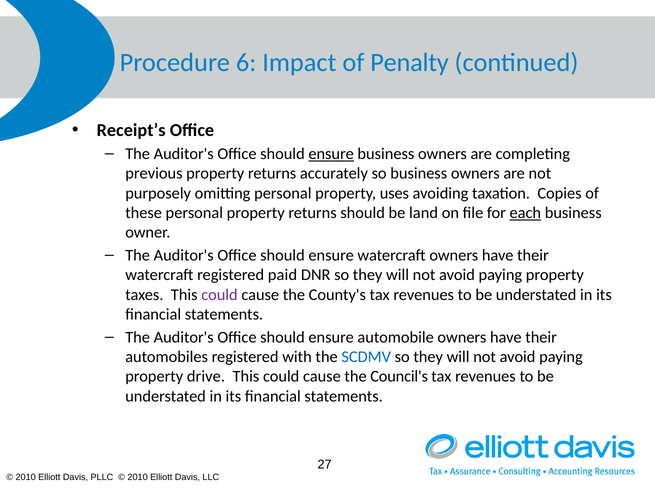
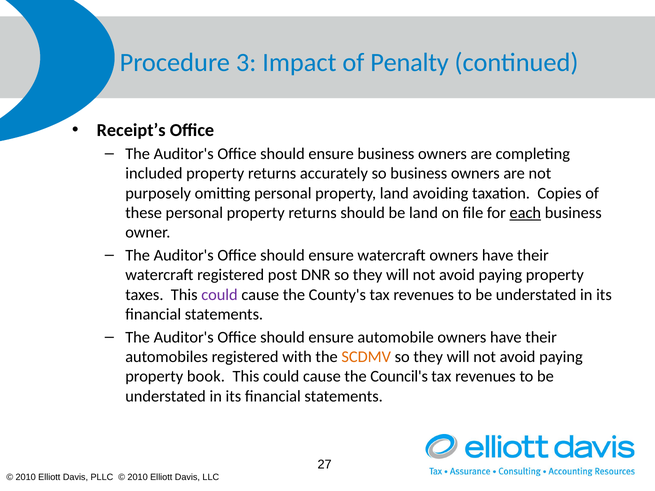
6: 6 -> 3 (246, 62)
ensure underline: present -> none (331, 154)
previous: previous -> included (154, 174)
property uses: uses -> land (394, 193)
paid: paid -> post (283, 275)
SCDMV colour: blue -> orange (366, 357)
drive: drive -> book (206, 377)
